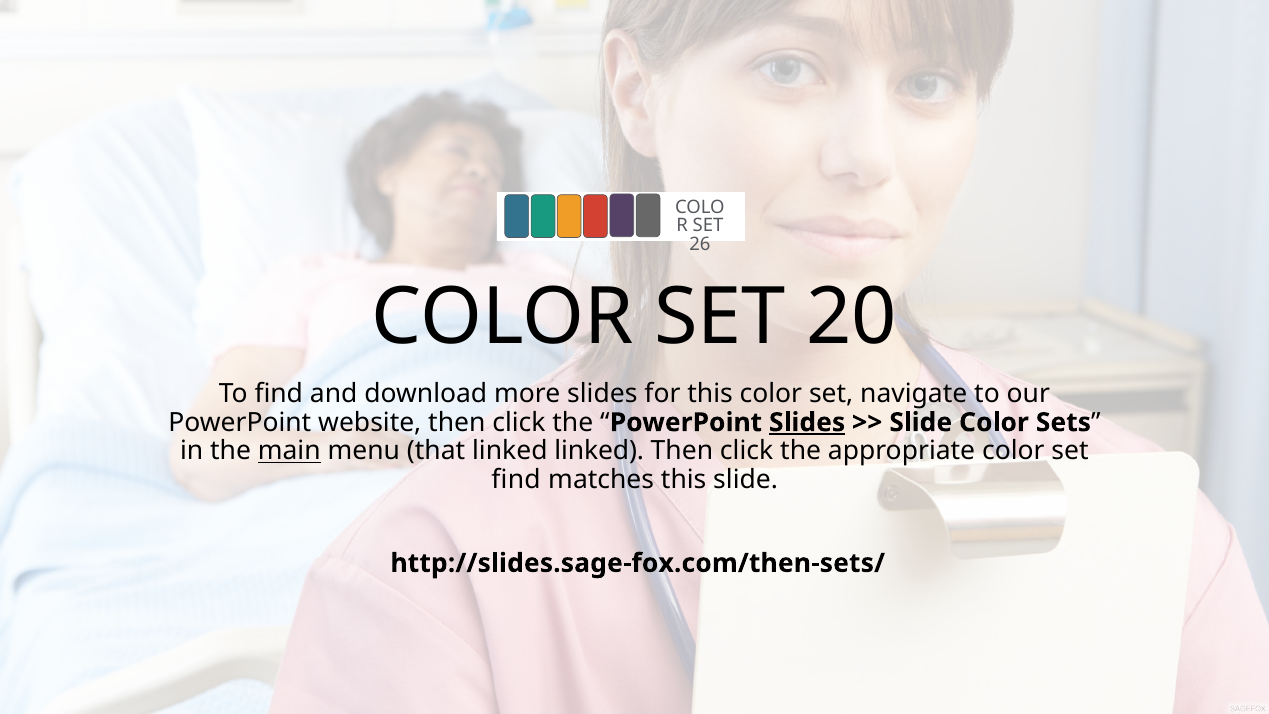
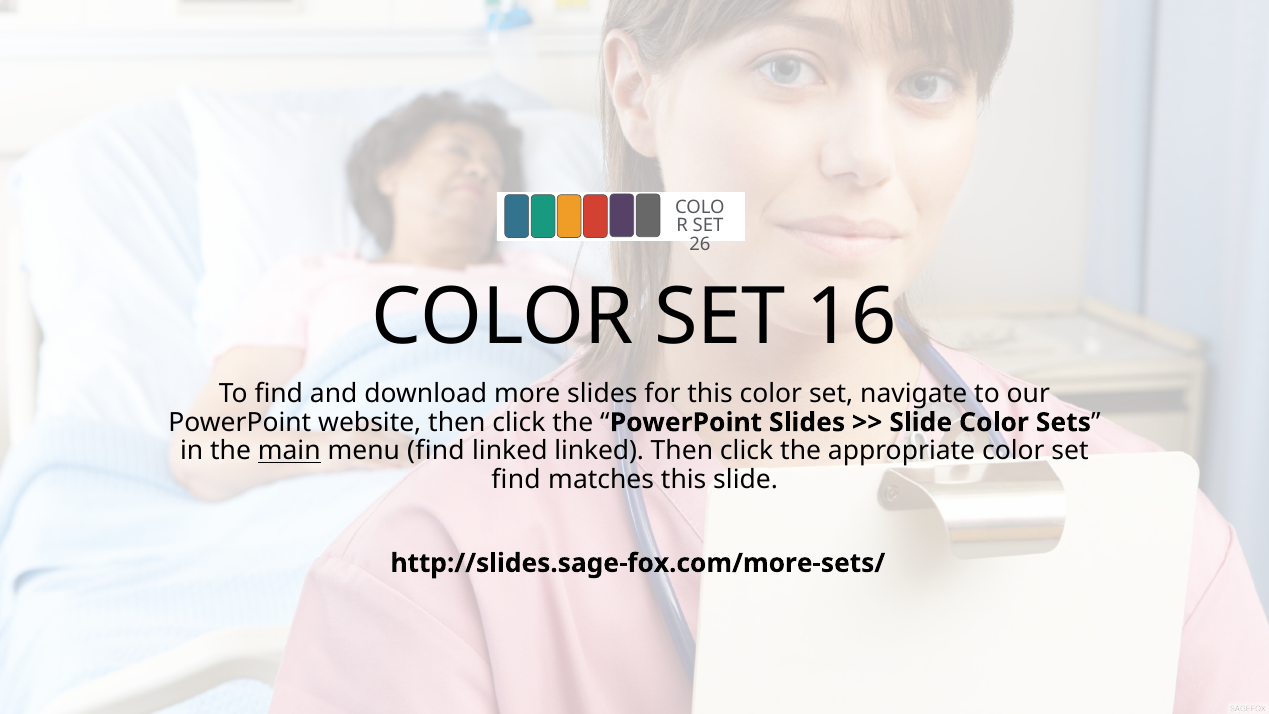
20: 20 -> 16 (852, 317)
Slides underline: present -> none (807, 422)
menu that: that -> find (436, 451)
http://slides.sage-fox.com/then-sets/: http://slides.sage-fox.com/then-sets/ -> http://slides.sage-fox.com/more-sets/ (638, 563)
